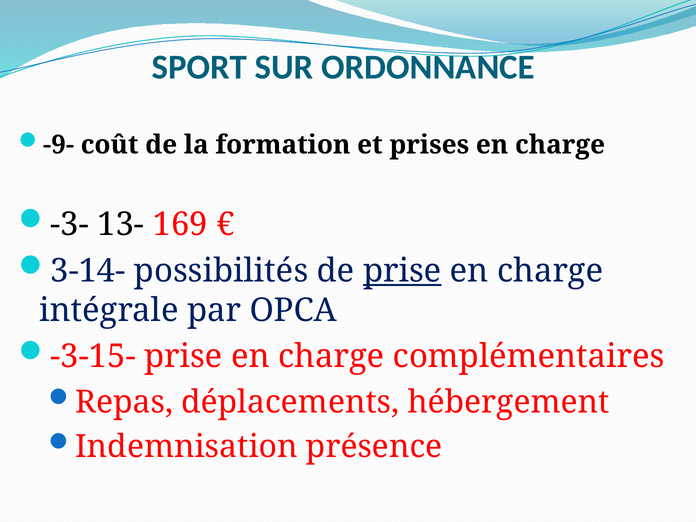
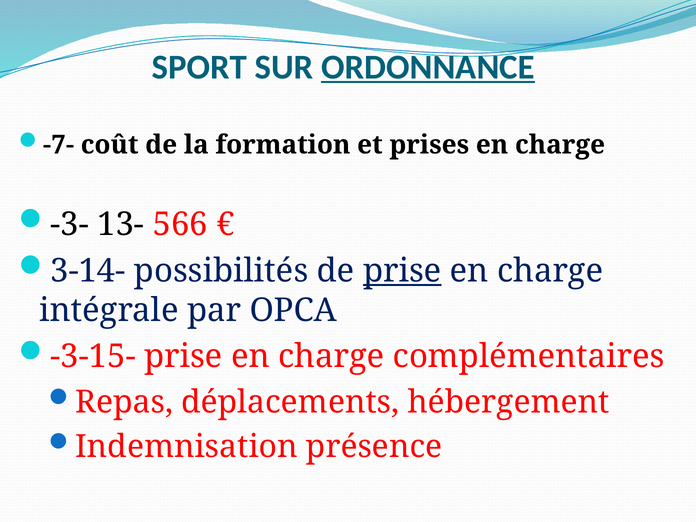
ORDONNANCE underline: none -> present (428, 67)
-9-: -9- -> -7- (59, 145)
169: 169 -> 566 (180, 224)
